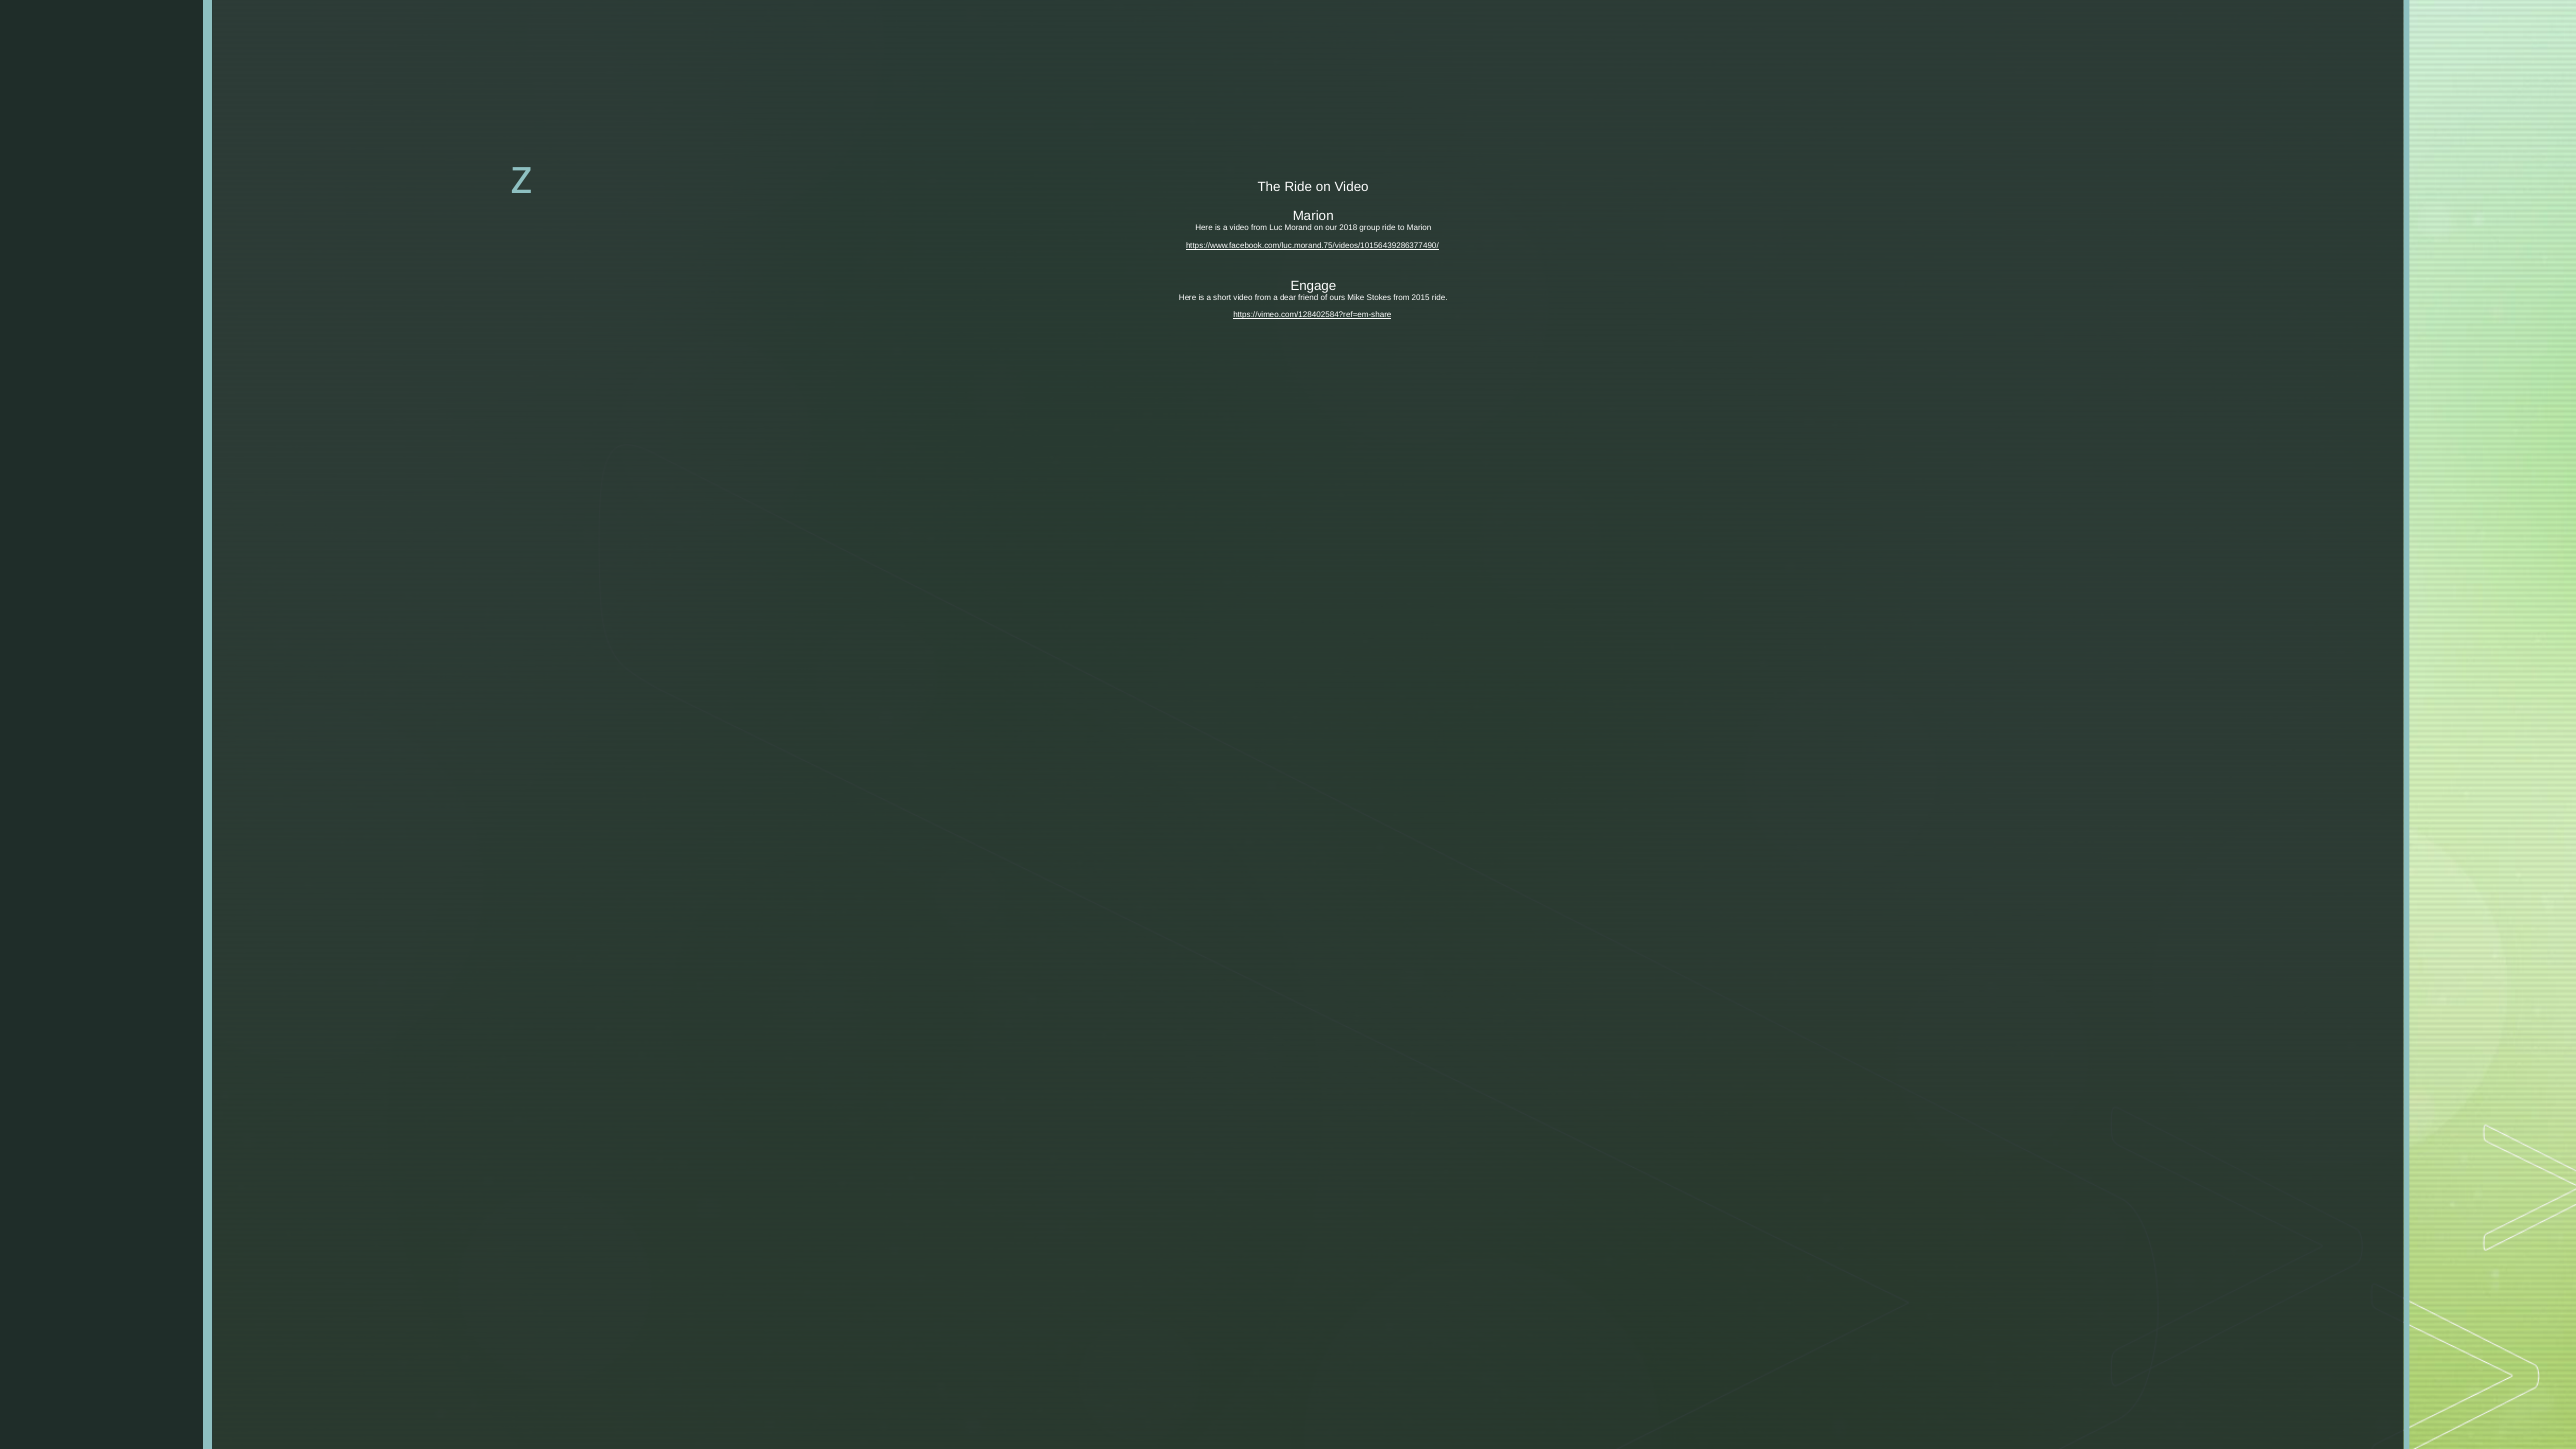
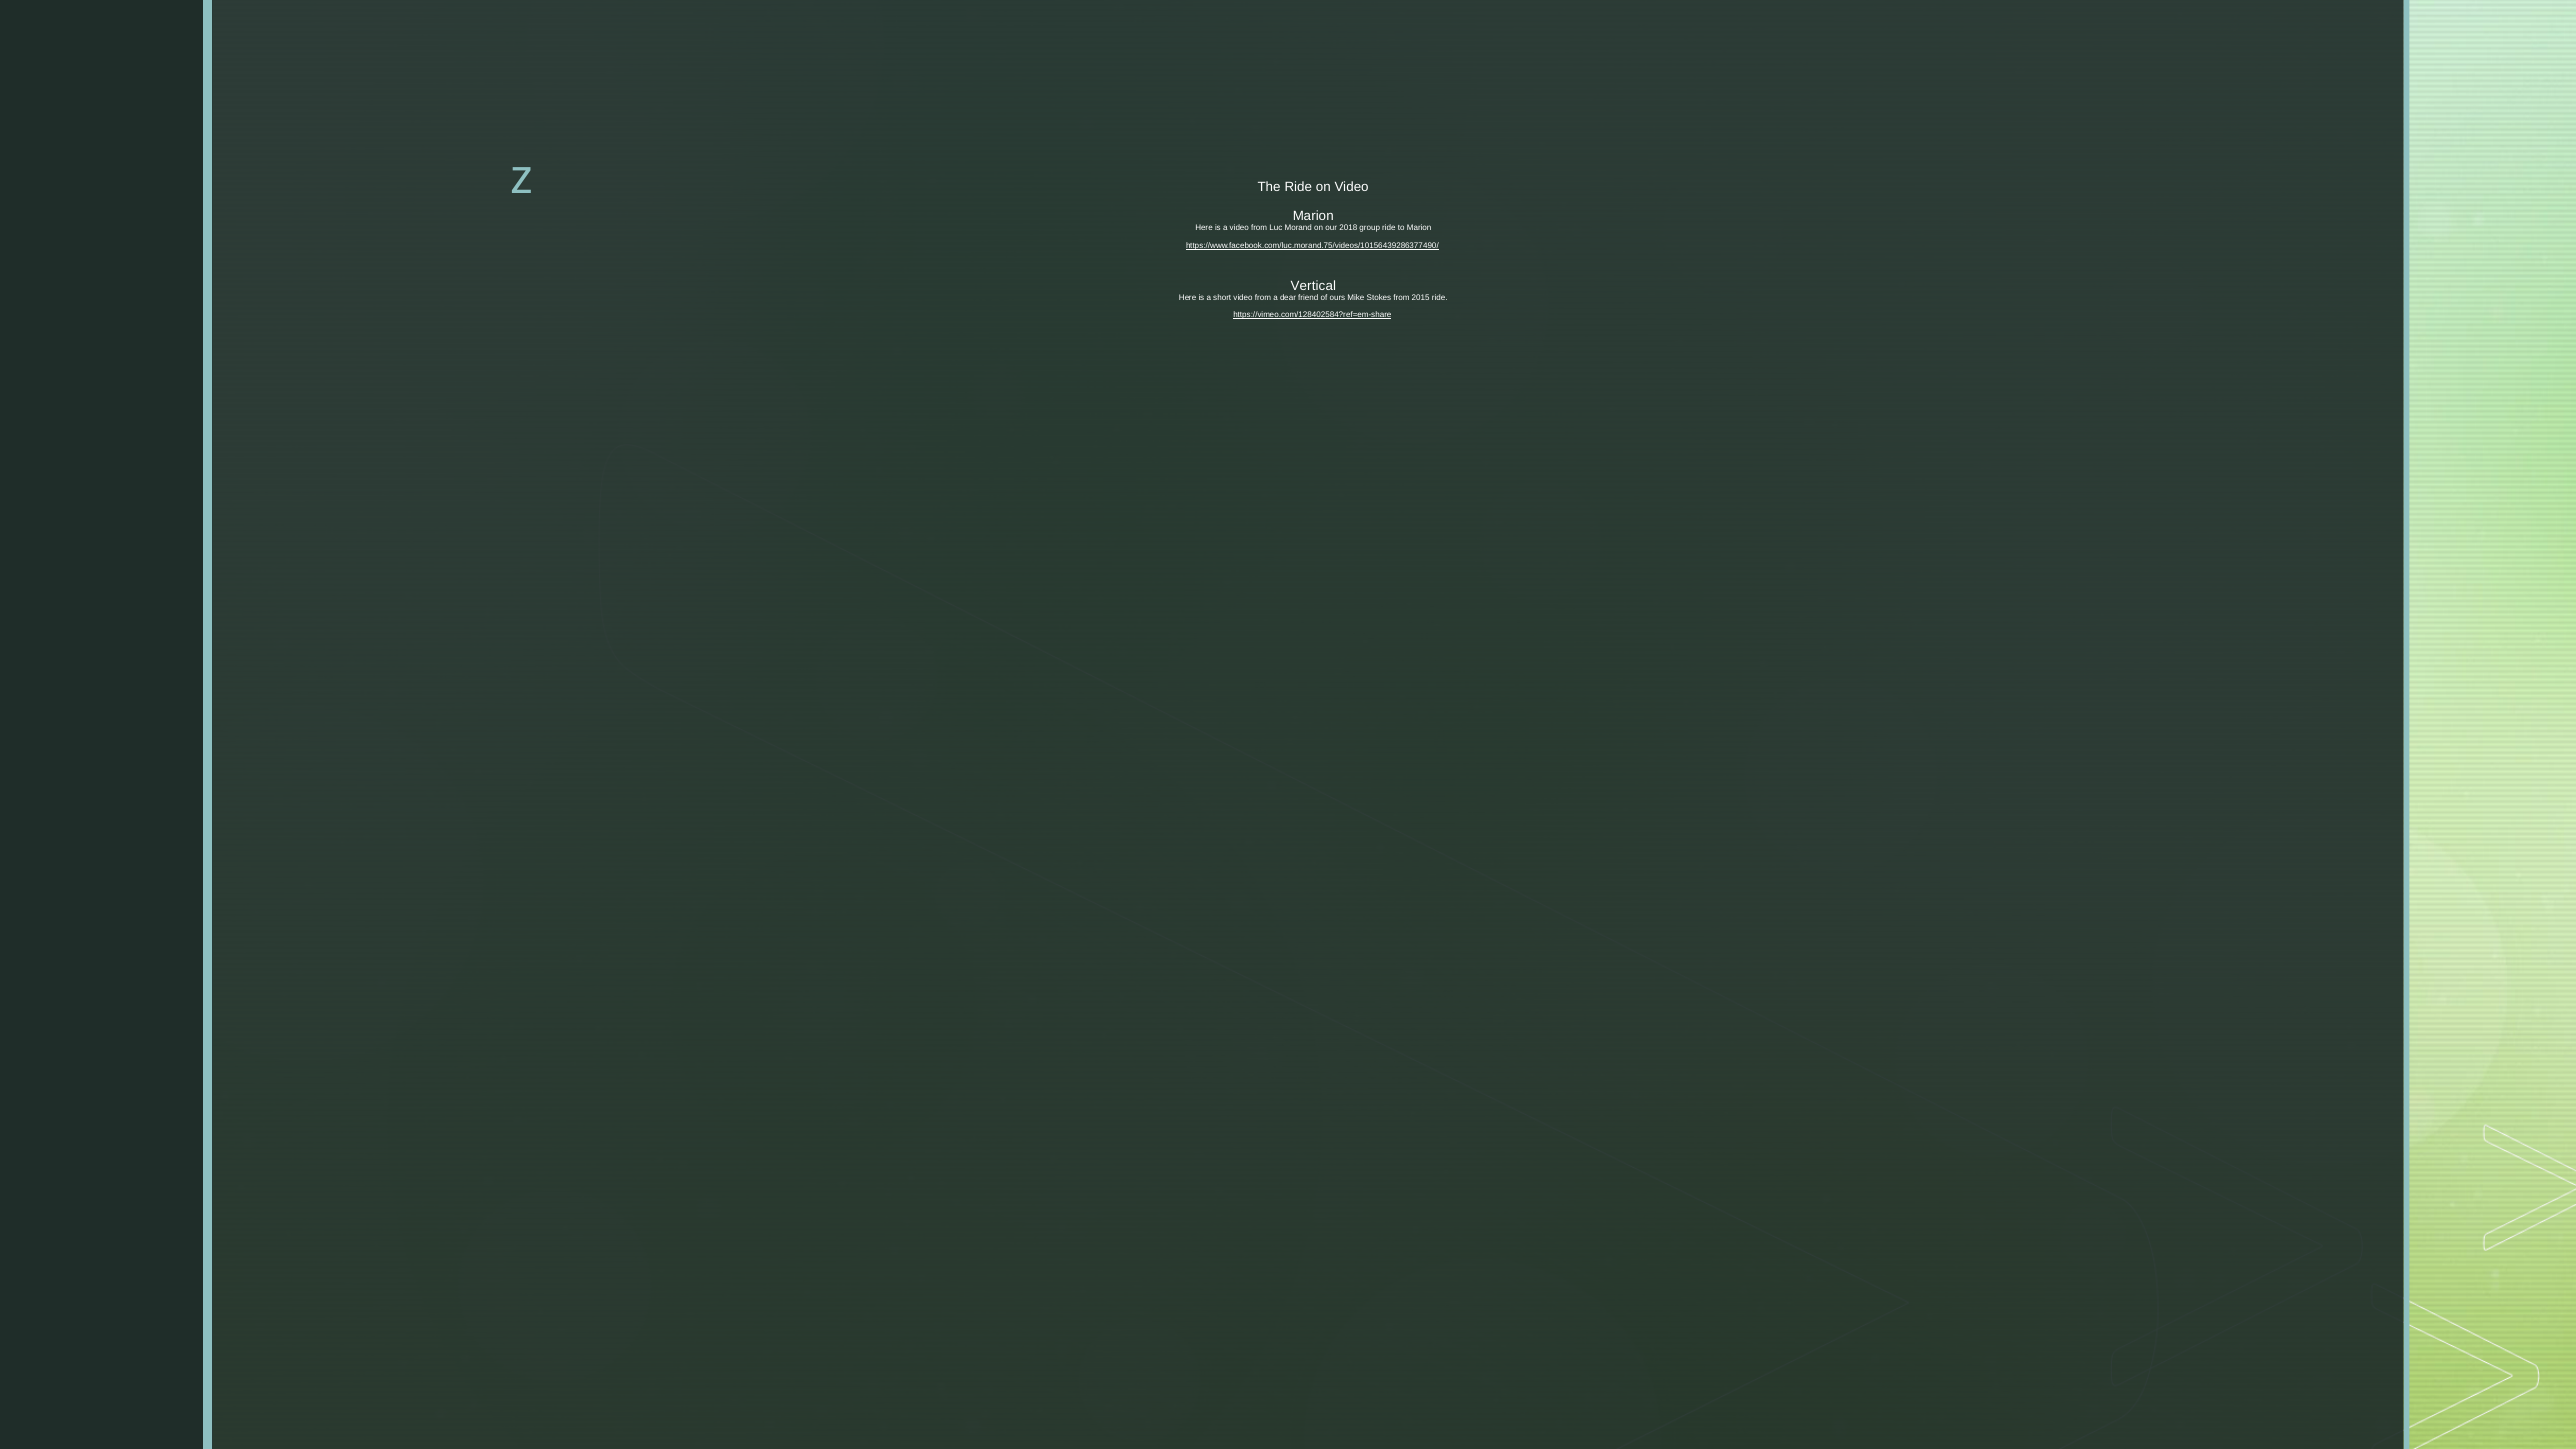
Engage: Engage -> Vertical (1313, 286)
